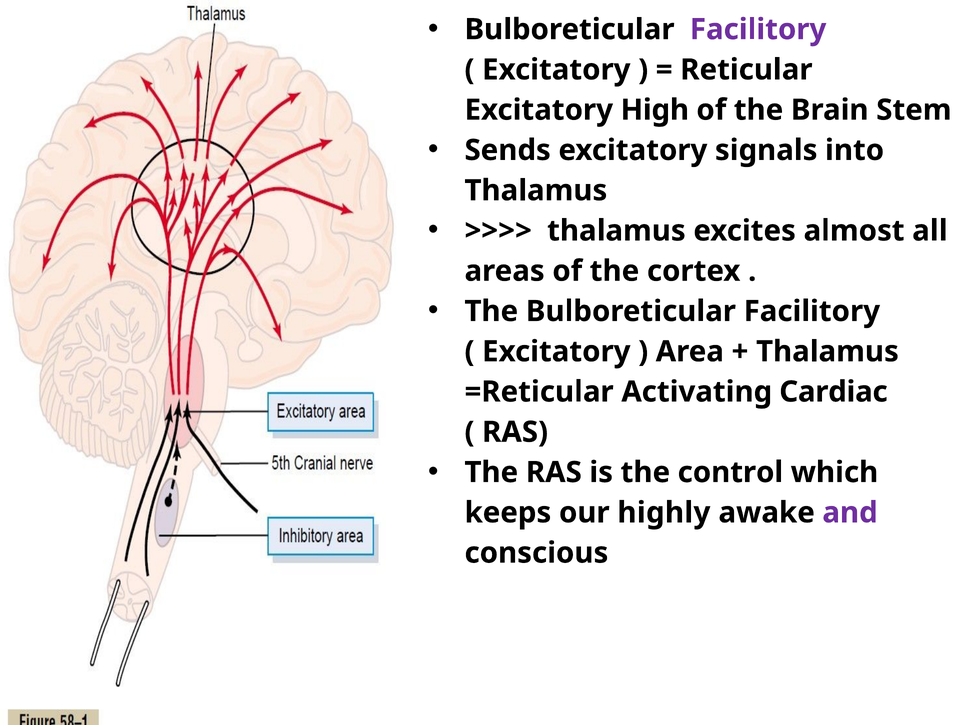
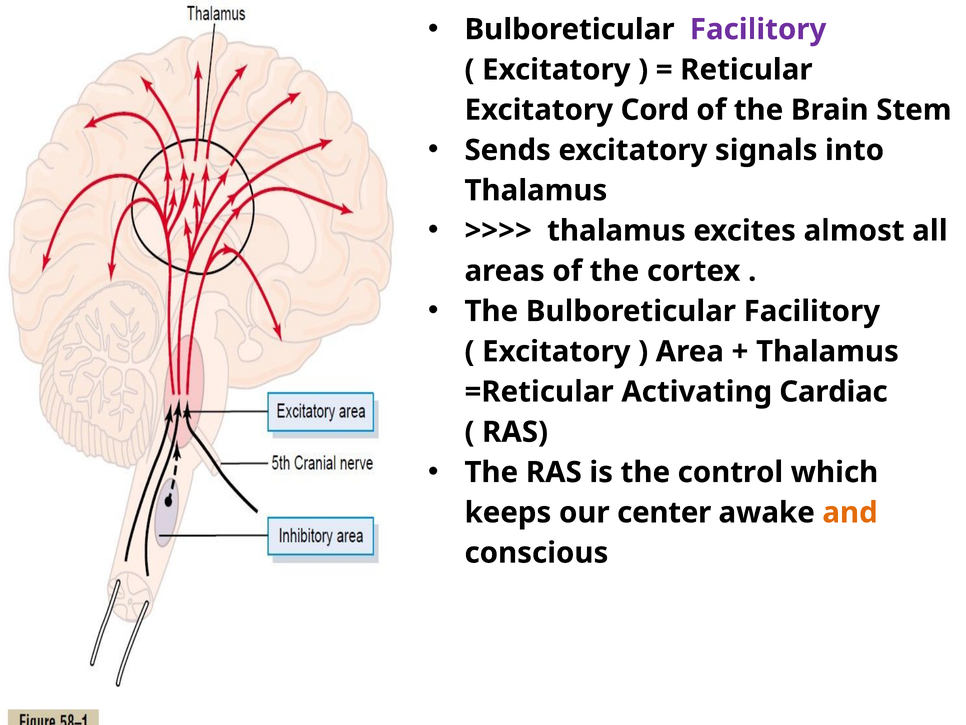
High: High -> Cord (655, 110)
highly: highly -> center (664, 512)
and colour: purple -> orange (850, 512)
